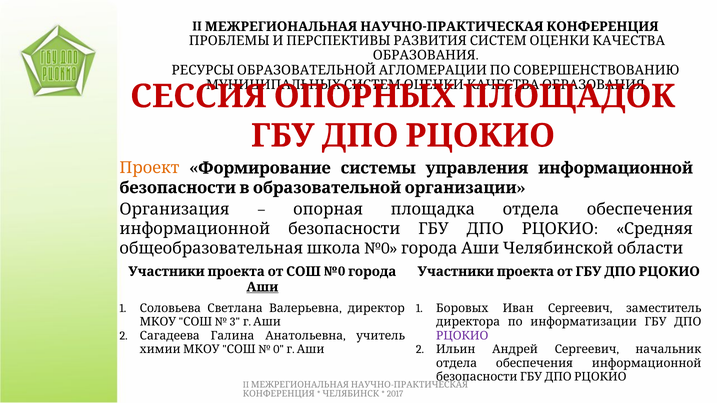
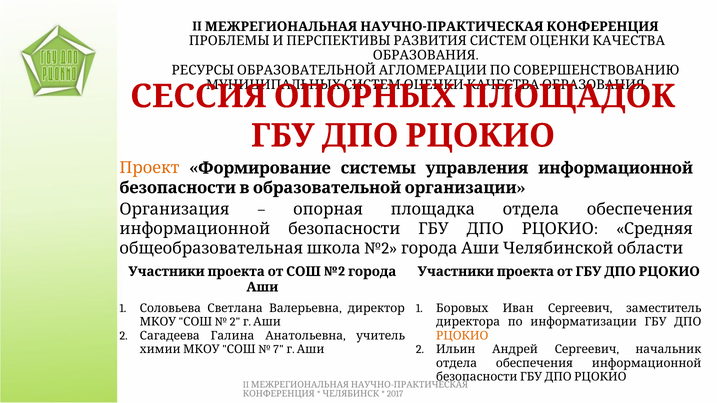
№0: №0 -> №2 (381, 249)
№0: №0 -> №2 (334, 272)
Аши underline: present -> none (262, 287)
3: 3 -> 2 (235, 322)
РЦОКИО colour: purple -> orange (462, 336)
0: 0 -> 7 (279, 350)
